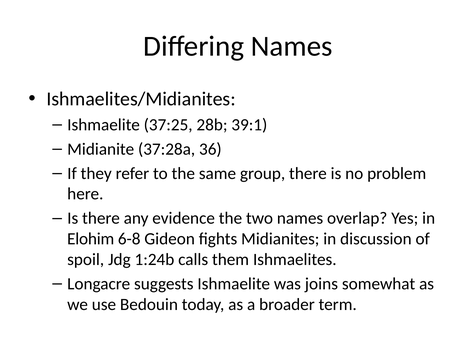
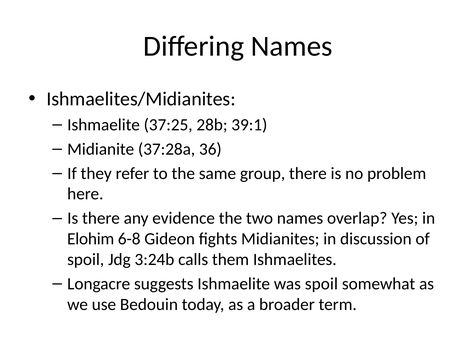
1:24b: 1:24b -> 3:24b (154, 260)
was joins: joins -> spoil (321, 284)
